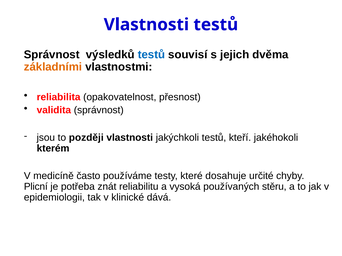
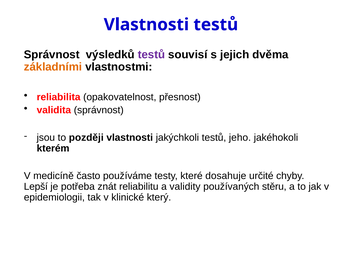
testů colour: blue -> purple (151, 55)
kteří: kteří -> jeho (240, 138)
Plicní: Plicní -> Lepší (36, 187)
vysoká: vysoká -> validity (185, 187)
dává: dává -> který (159, 198)
